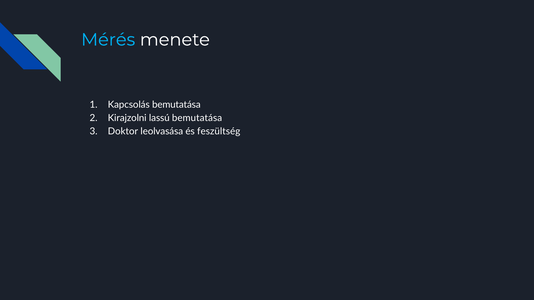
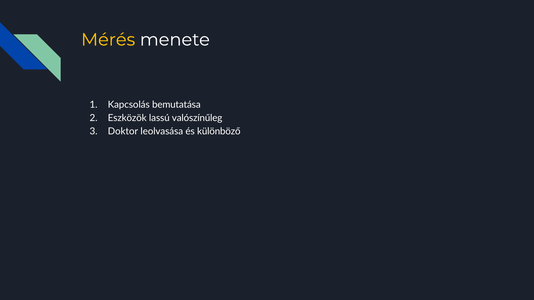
Mérés colour: light blue -> yellow (108, 40)
Kirajzolni: Kirajzolni -> Eszközök (127, 118)
lassú bemutatása: bemutatása -> valószínűleg (197, 118)
feszültség: feszültség -> különböző (219, 132)
